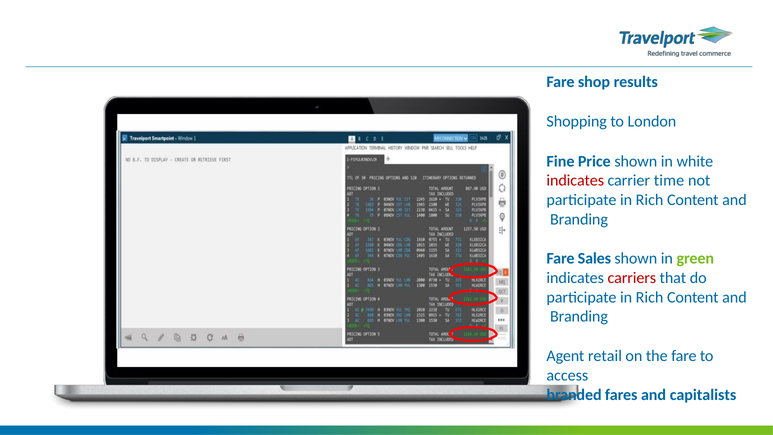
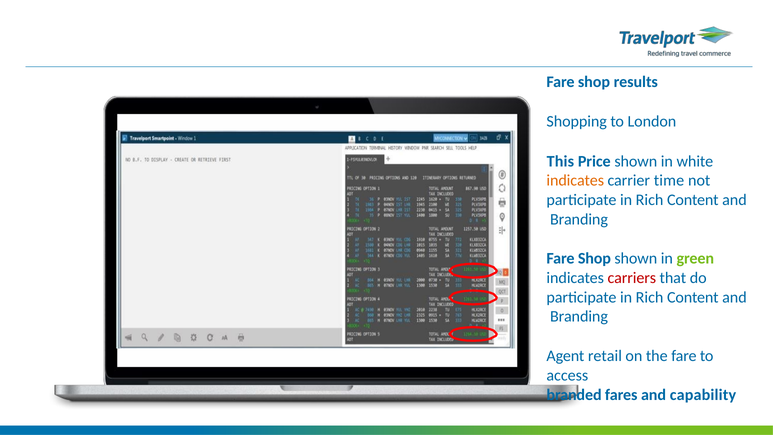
Fine: Fine -> This (560, 161)
indicates colour: red -> orange (575, 180)
Sales: Sales -> Shop (594, 259)
capitalists: capitalists -> capability (703, 395)
